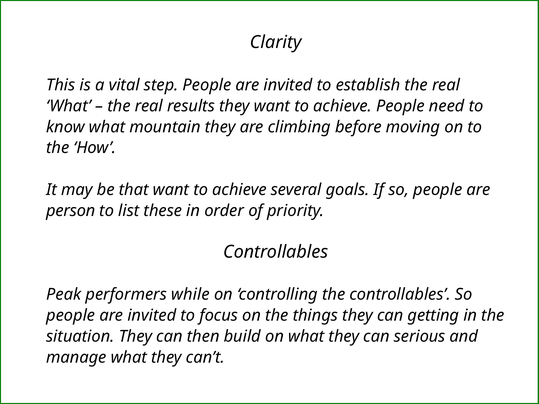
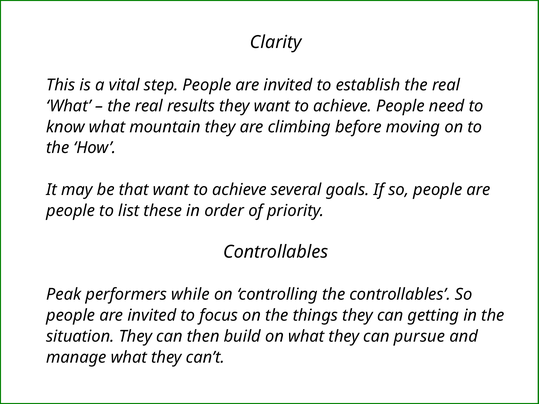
person: person -> people (71, 211)
serious: serious -> pursue (420, 337)
